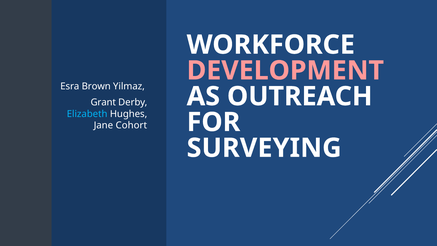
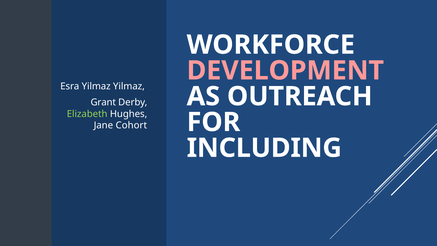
Esra Brown: Brown -> Yilmaz (96, 86)
Elizabeth colour: light blue -> light green (87, 114)
SURVEYING: SURVEYING -> INCLUDING (264, 148)
